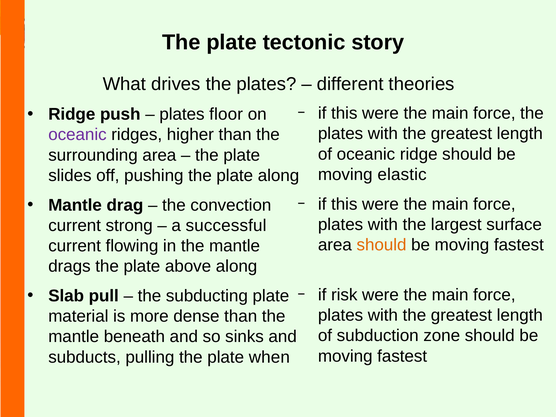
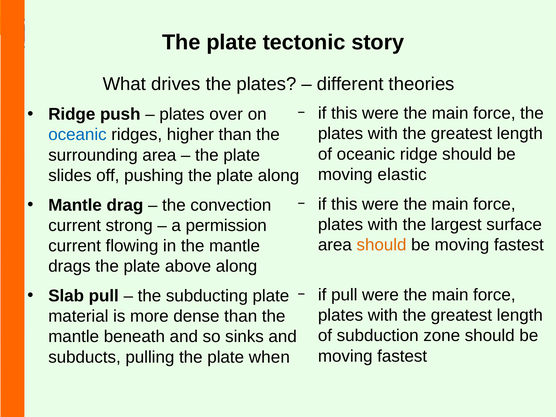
floor: floor -> over (226, 114)
oceanic colour: purple -> blue (77, 135)
successful: successful -> permission (226, 226)
if risk: risk -> pull (344, 295)
